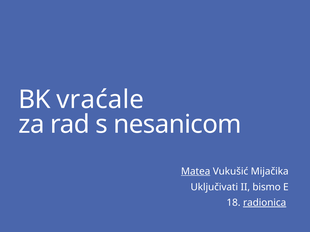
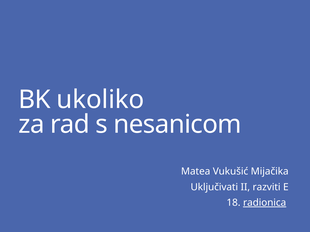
vraćale: vraćale -> ukoliko (100, 100)
Matea underline: present -> none (196, 172)
bismo: bismo -> razviti (267, 187)
